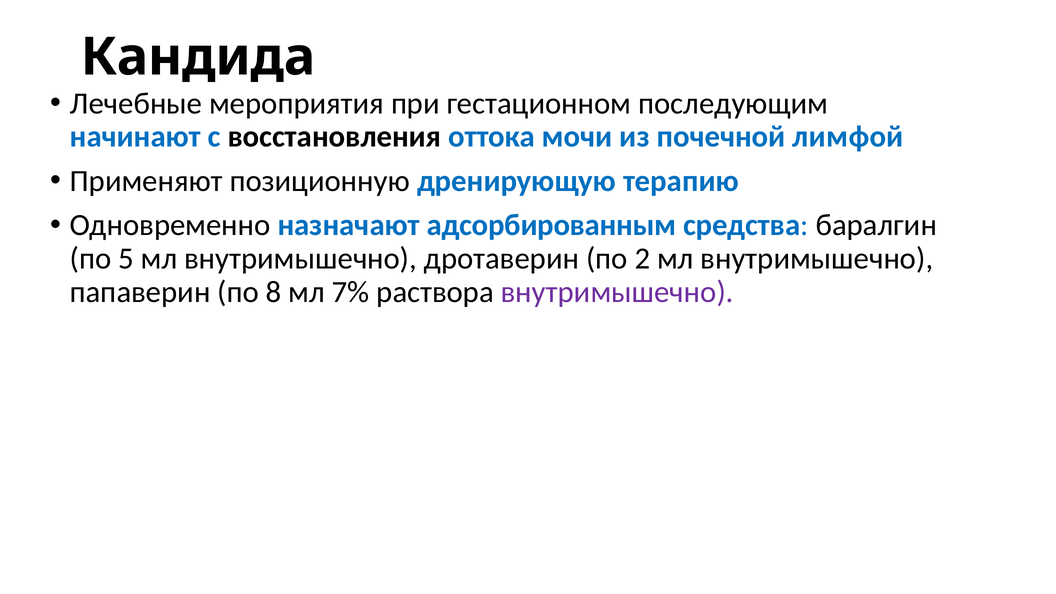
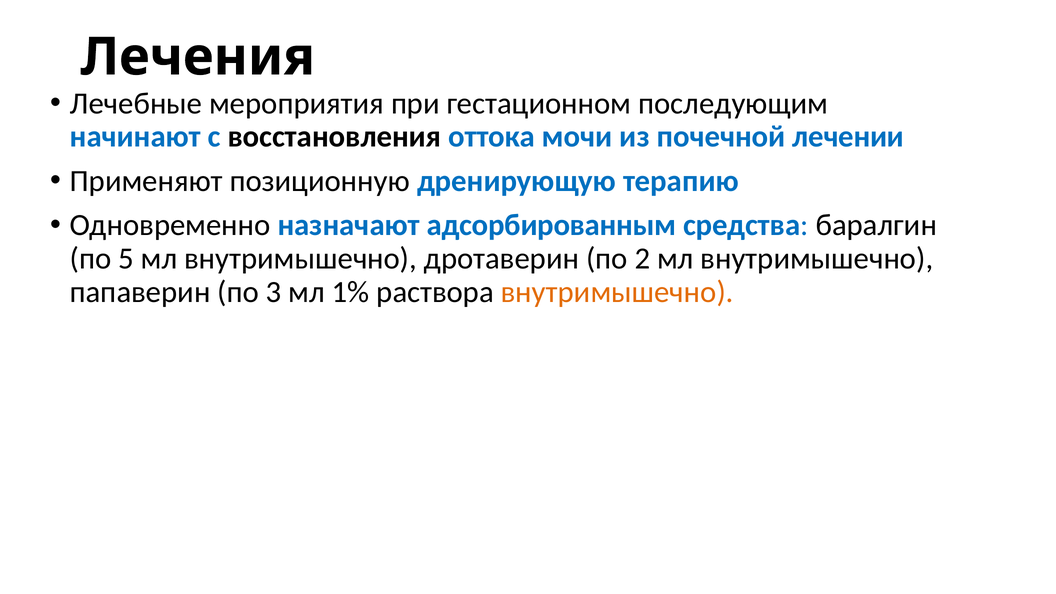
Кандида: Кандида -> Лечения (198, 57)
лимфой: лимфой -> лечении (848, 137)
8: 8 -> 3 (274, 292)
7%: 7% -> 1% (351, 292)
внутримышечно colour: purple -> orange (617, 292)
